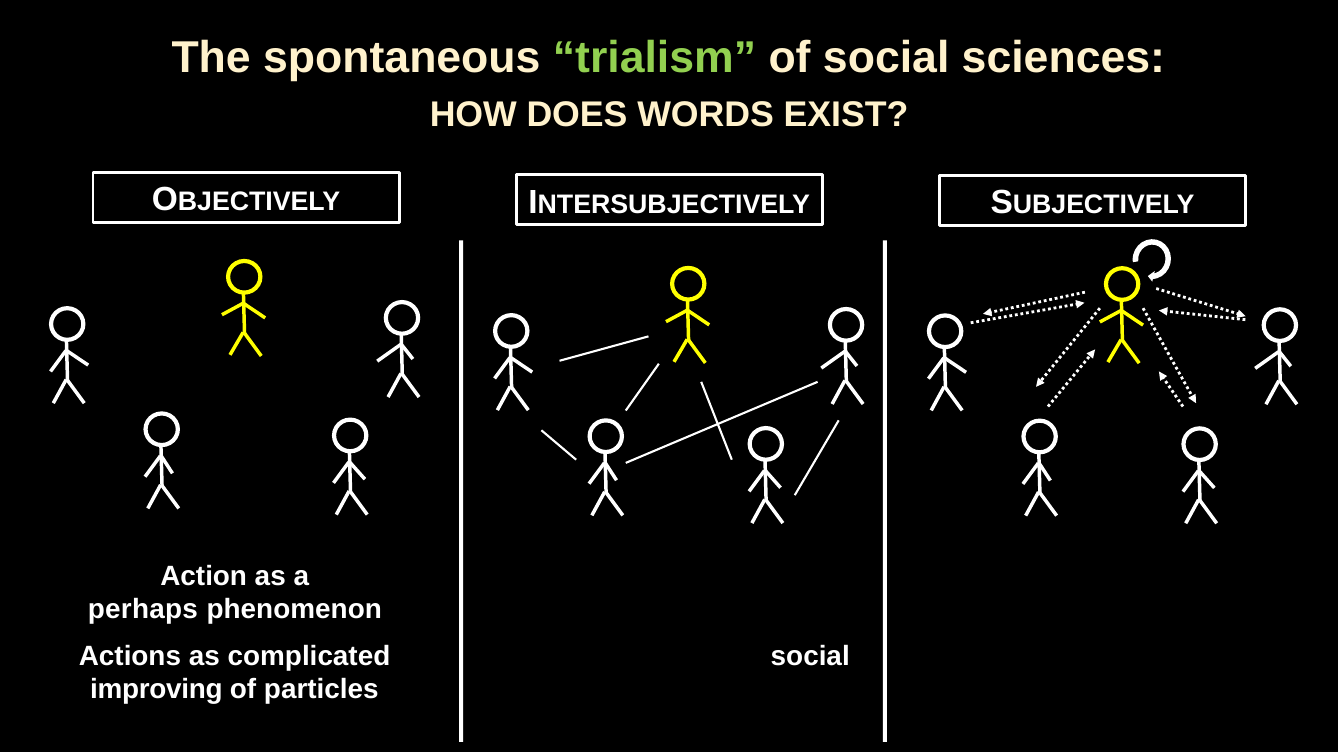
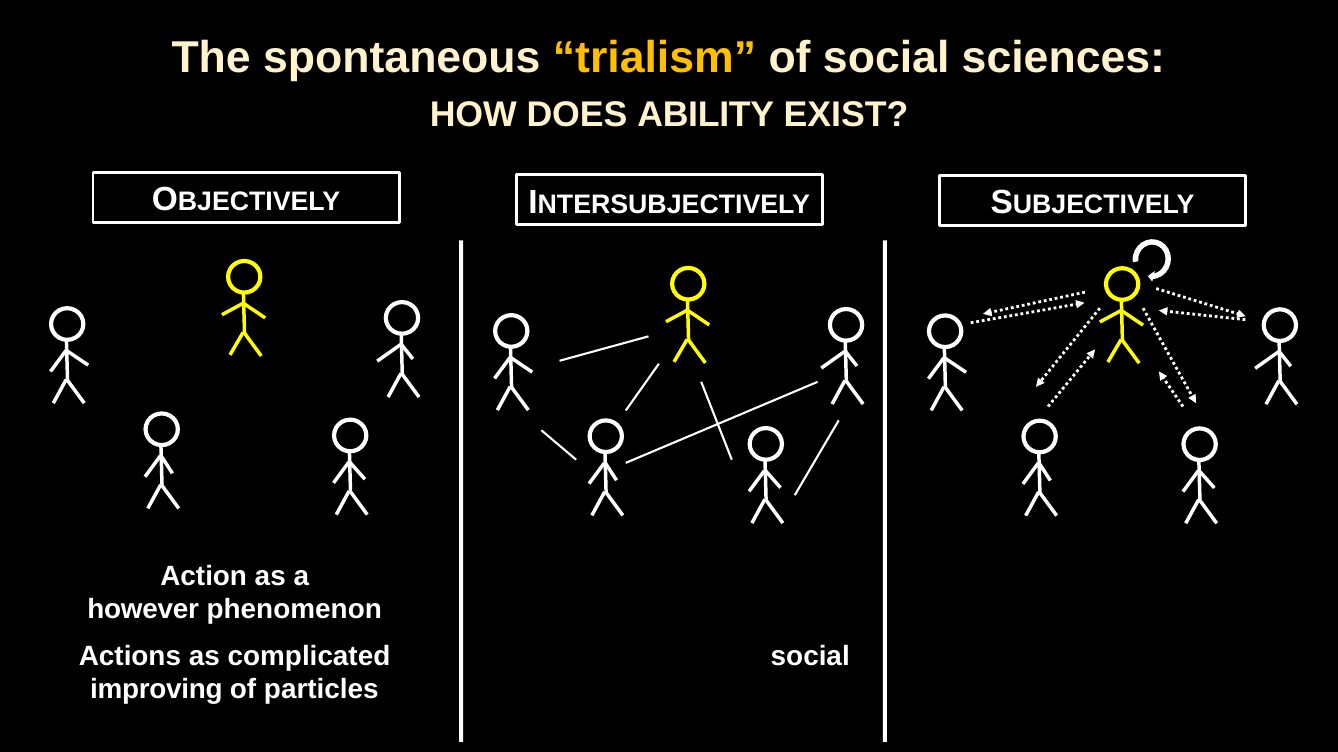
trialism colour: light green -> yellow (655, 58)
WORDS: WORDS -> ABILITY (706, 115)
perhaps: perhaps -> however (143, 610)
